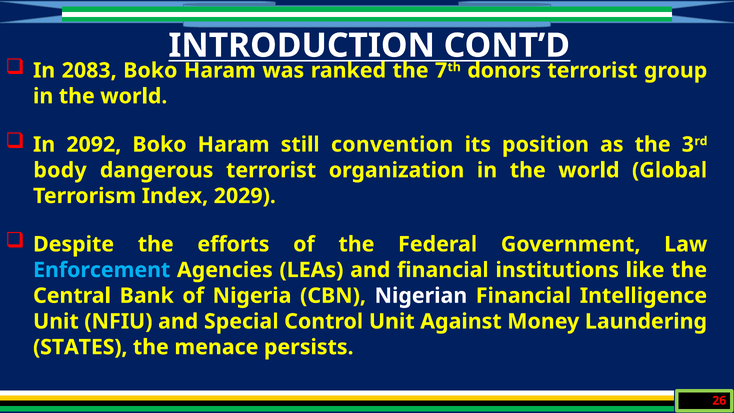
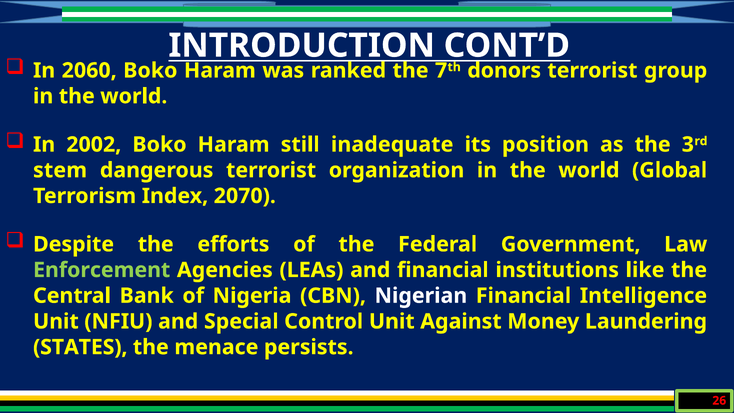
2083: 2083 -> 2060 (89, 70)
2092: 2092 -> 2002 (94, 145)
convention: convention -> inadequate (392, 145)
body: body -> stem (60, 170)
2029: 2029 -> 2070 (245, 196)
Enforcement colour: light blue -> light green (102, 270)
